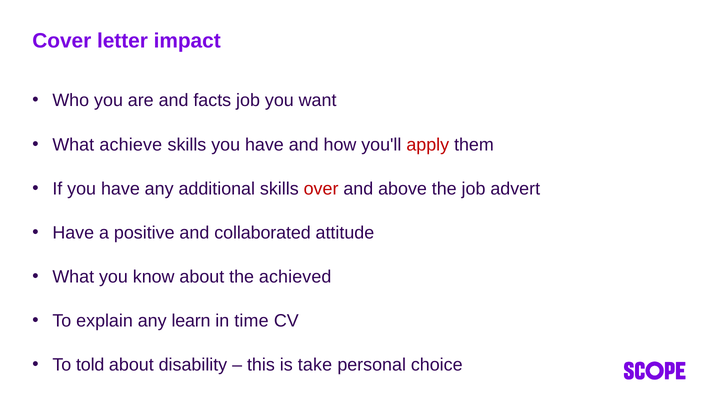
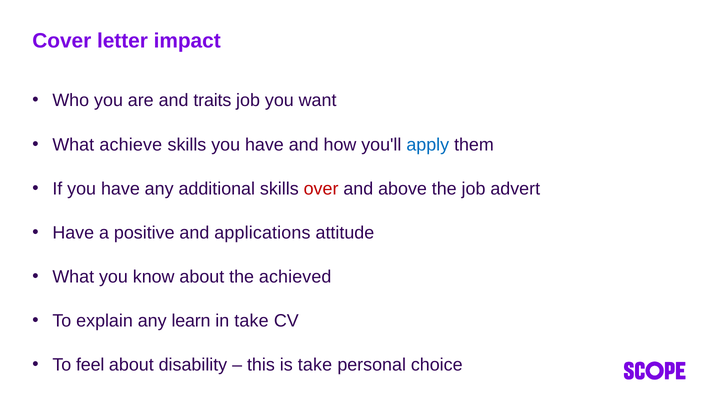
facts: facts -> traits (212, 101)
apply colour: red -> blue (428, 145)
collaborated: collaborated -> applications (262, 233)
in time: time -> take (251, 321)
told: told -> feel (90, 365)
